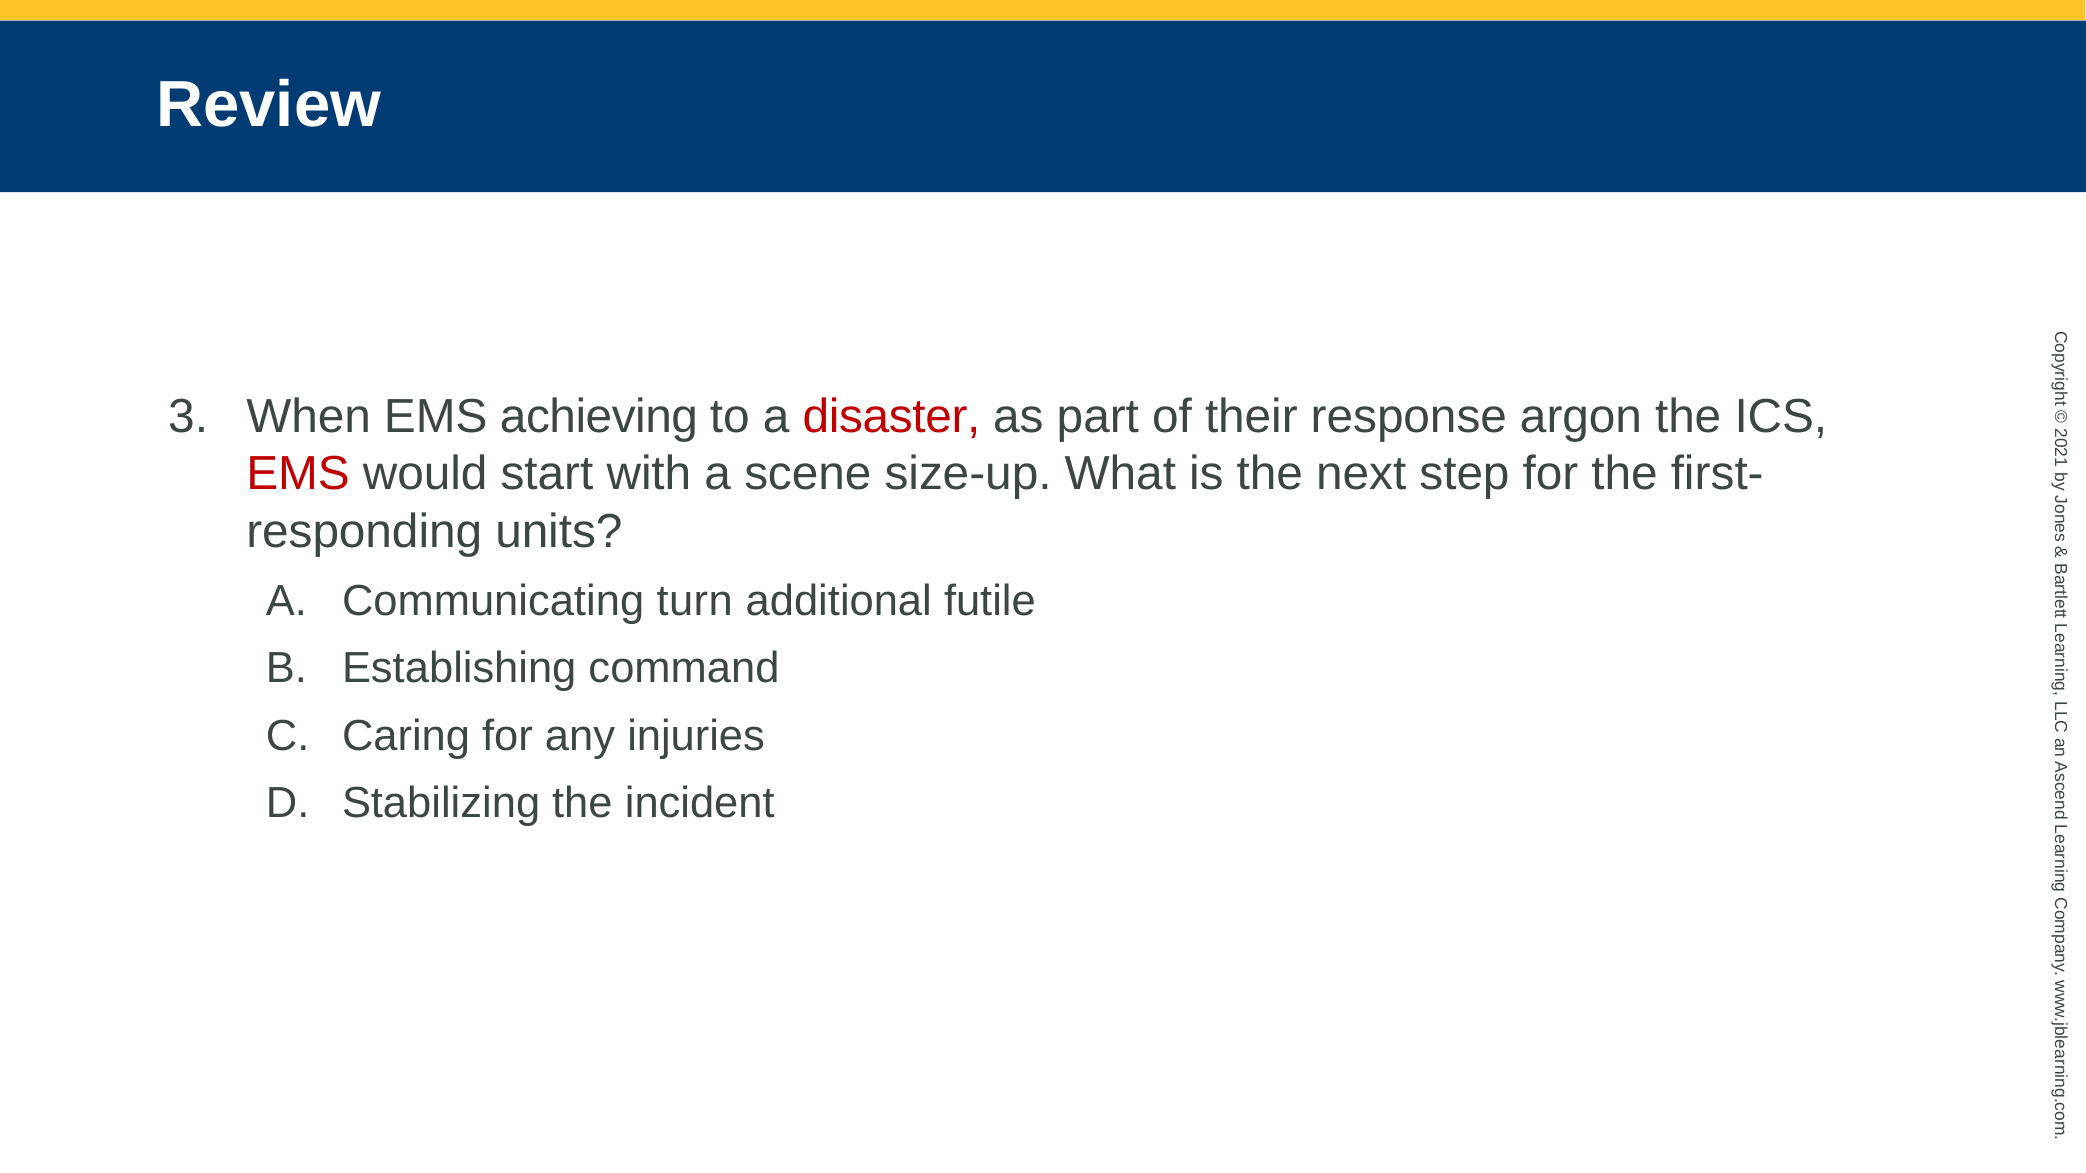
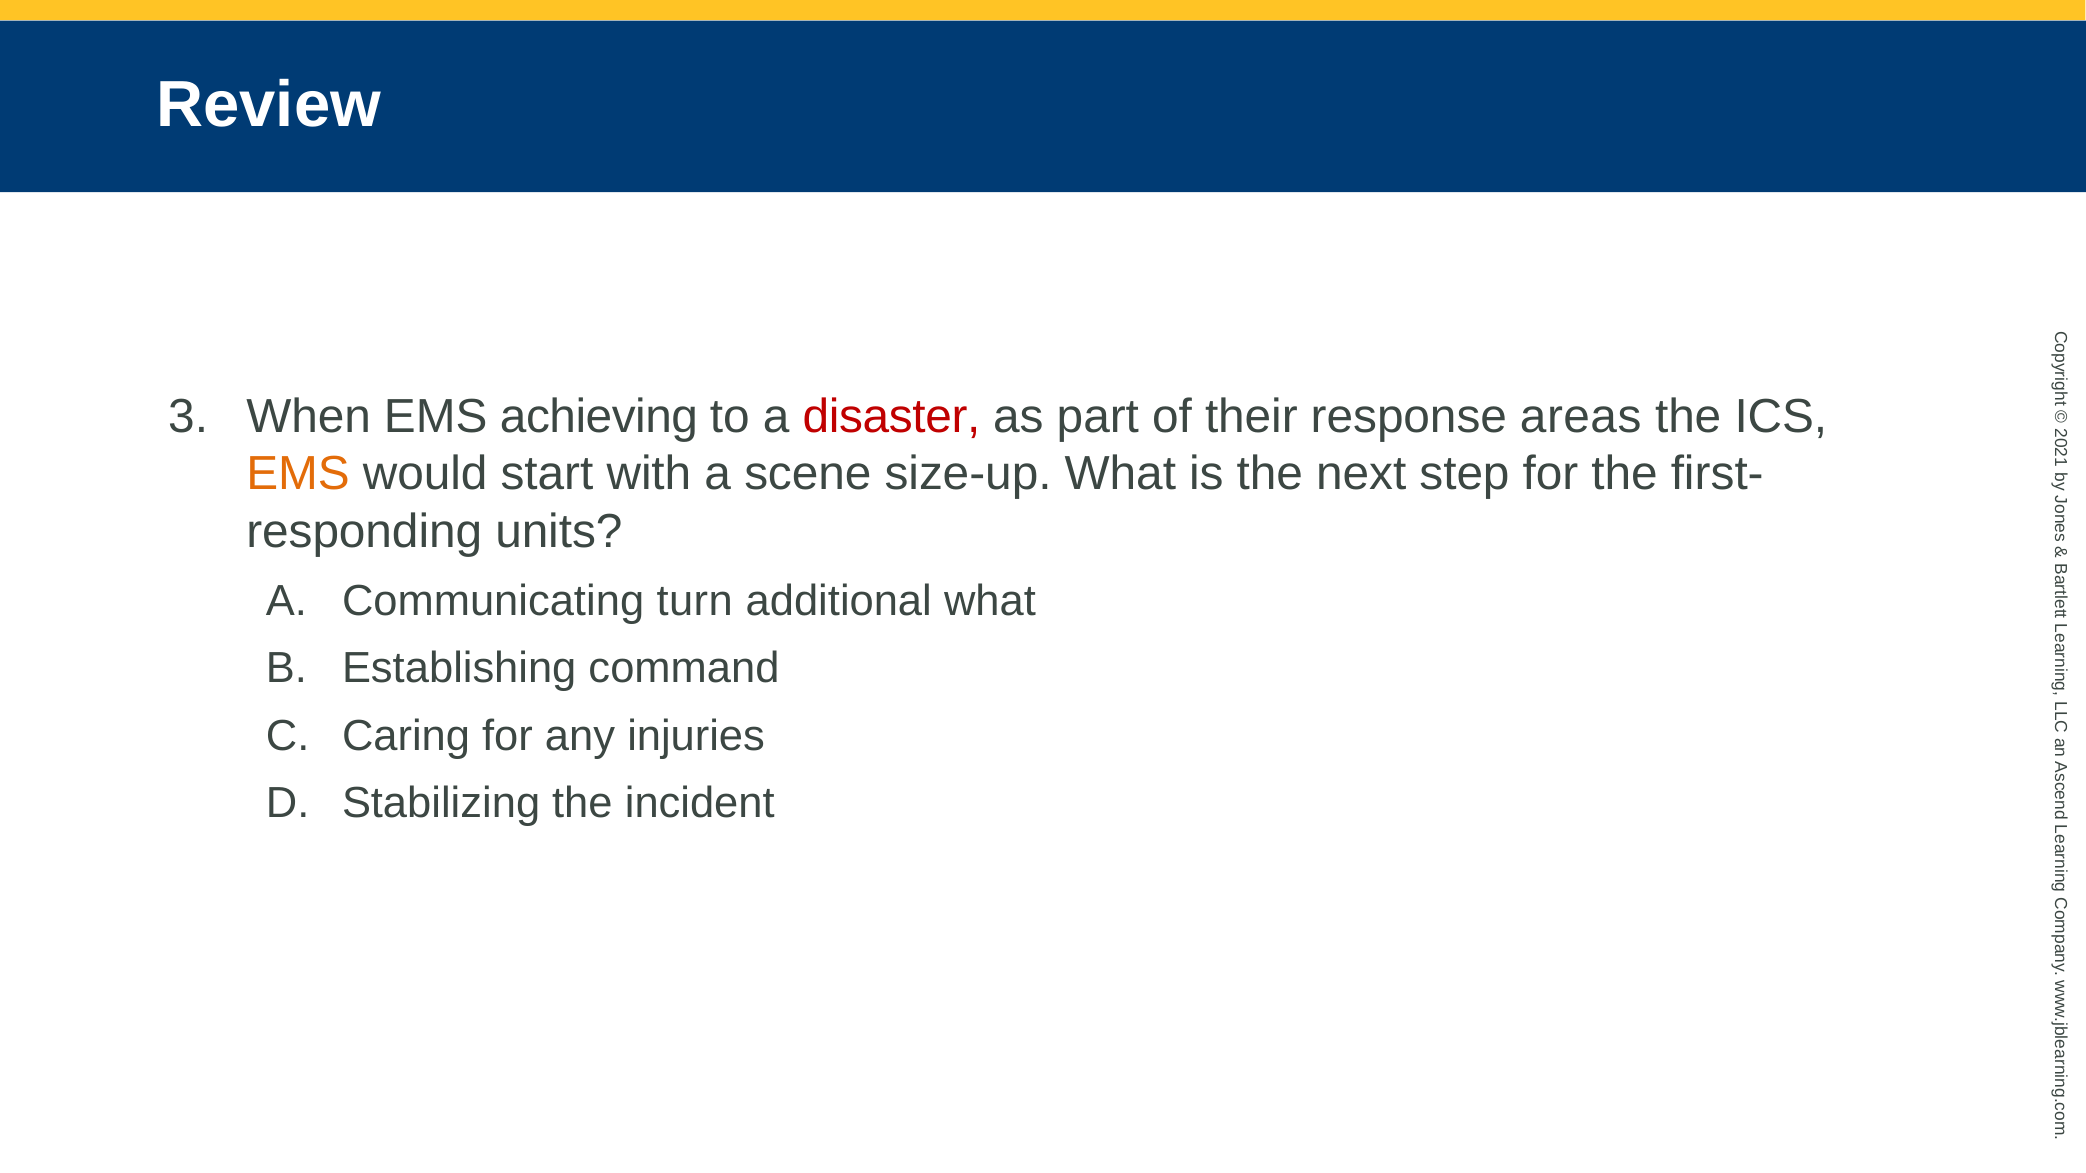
argon: argon -> areas (1581, 417)
EMS colour: red -> orange (298, 474)
additional futile: futile -> what (990, 601)
